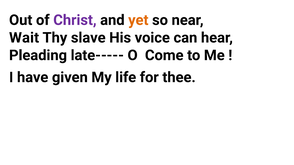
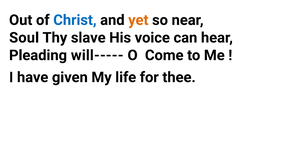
Christ colour: purple -> blue (75, 20)
Wait: Wait -> Soul (24, 38)
late-----: late----- -> will----- (97, 55)
